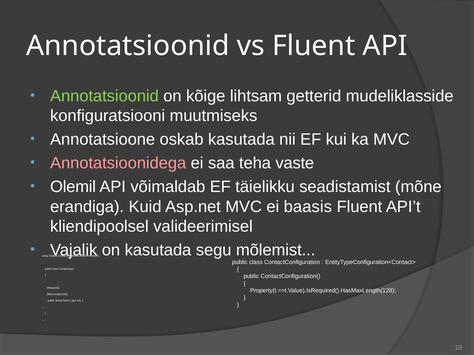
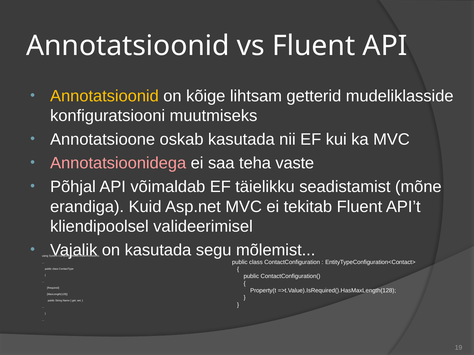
Annotatsioonid colour: light green -> yellow (104, 96)
Olemil: Olemil -> Põhjal (73, 187)
baasis: baasis -> tekitab (308, 207)
